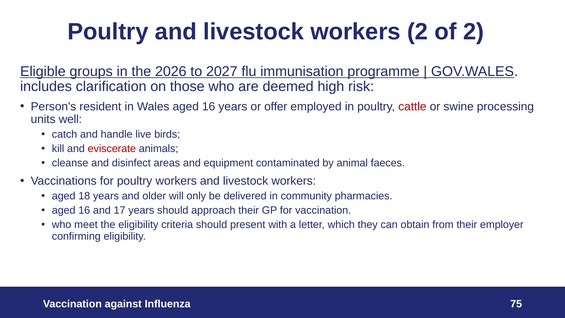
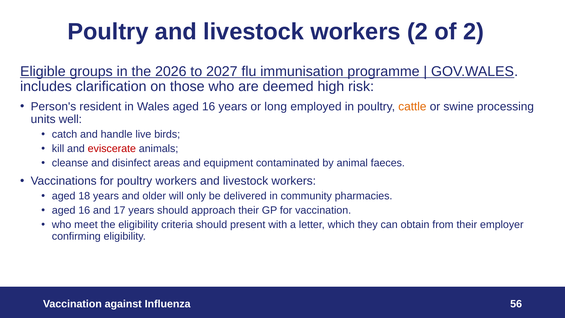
offer: offer -> long (276, 106)
cattle colour: red -> orange (412, 106)
75: 75 -> 56 (516, 304)
